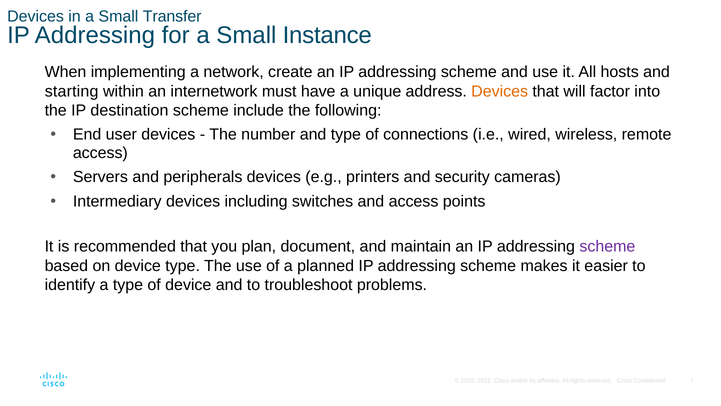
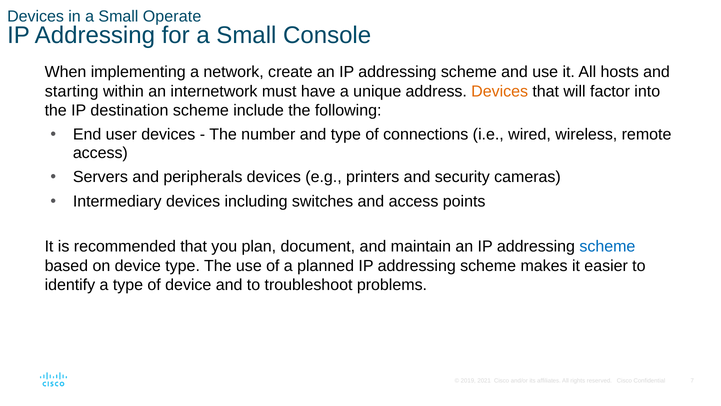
Transfer: Transfer -> Operate (172, 17)
Instance: Instance -> Console (327, 35)
scheme colour: purple -> blue (607, 246)
